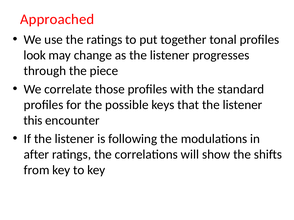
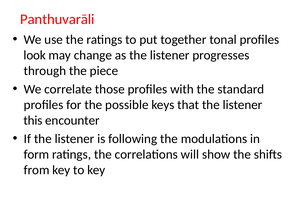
Approached: Approached -> Panthuvarāli (57, 19)
after: after -> form (36, 155)
